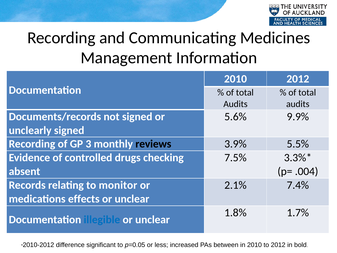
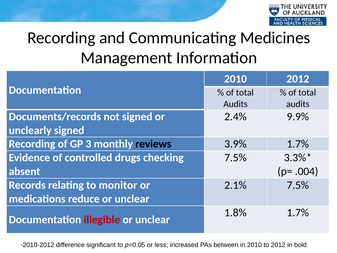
5.6%: 5.6% -> 2.4% (235, 116)
3.9% 5.5%: 5.5% -> 1.7% (298, 144)
2.1% 7.4%: 7.4% -> 7.5% (298, 185)
effects: effects -> reduce (84, 199)
illegible colour: blue -> red (102, 219)
